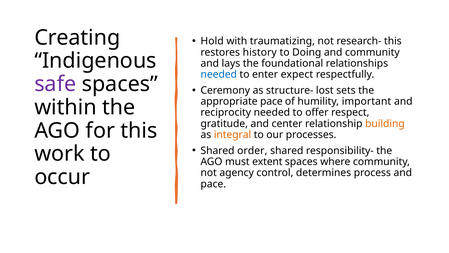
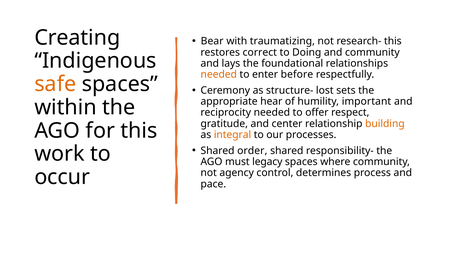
Hold: Hold -> Bear (212, 41)
history: history -> correct (260, 52)
needed colour: blue -> orange (219, 74)
expect: expect -> before (297, 74)
safe colour: purple -> orange (55, 84)
appropriate pace: pace -> hear (271, 101)
extent: extent -> legacy (267, 161)
